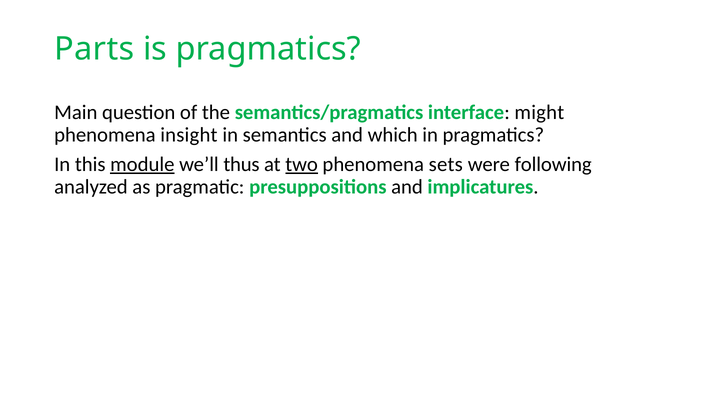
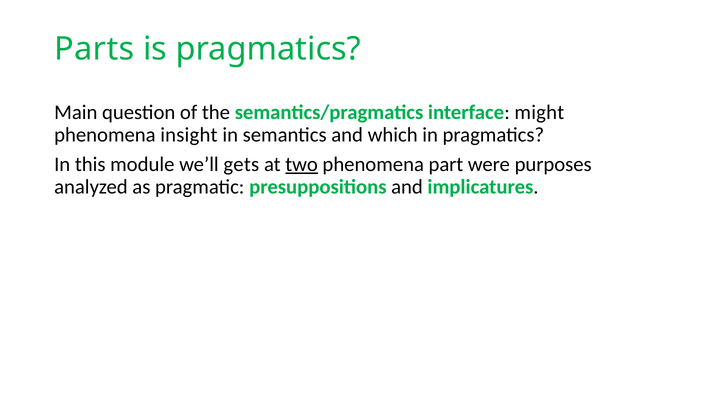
module underline: present -> none (142, 164)
thus: thus -> gets (241, 164)
sets: sets -> part (446, 164)
following: following -> purposes (553, 164)
